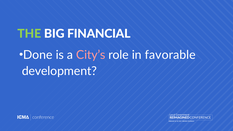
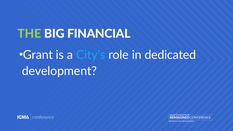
Done: Done -> Grant (38, 55)
City’s colour: pink -> light blue (91, 55)
favorable: favorable -> dedicated (170, 55)
